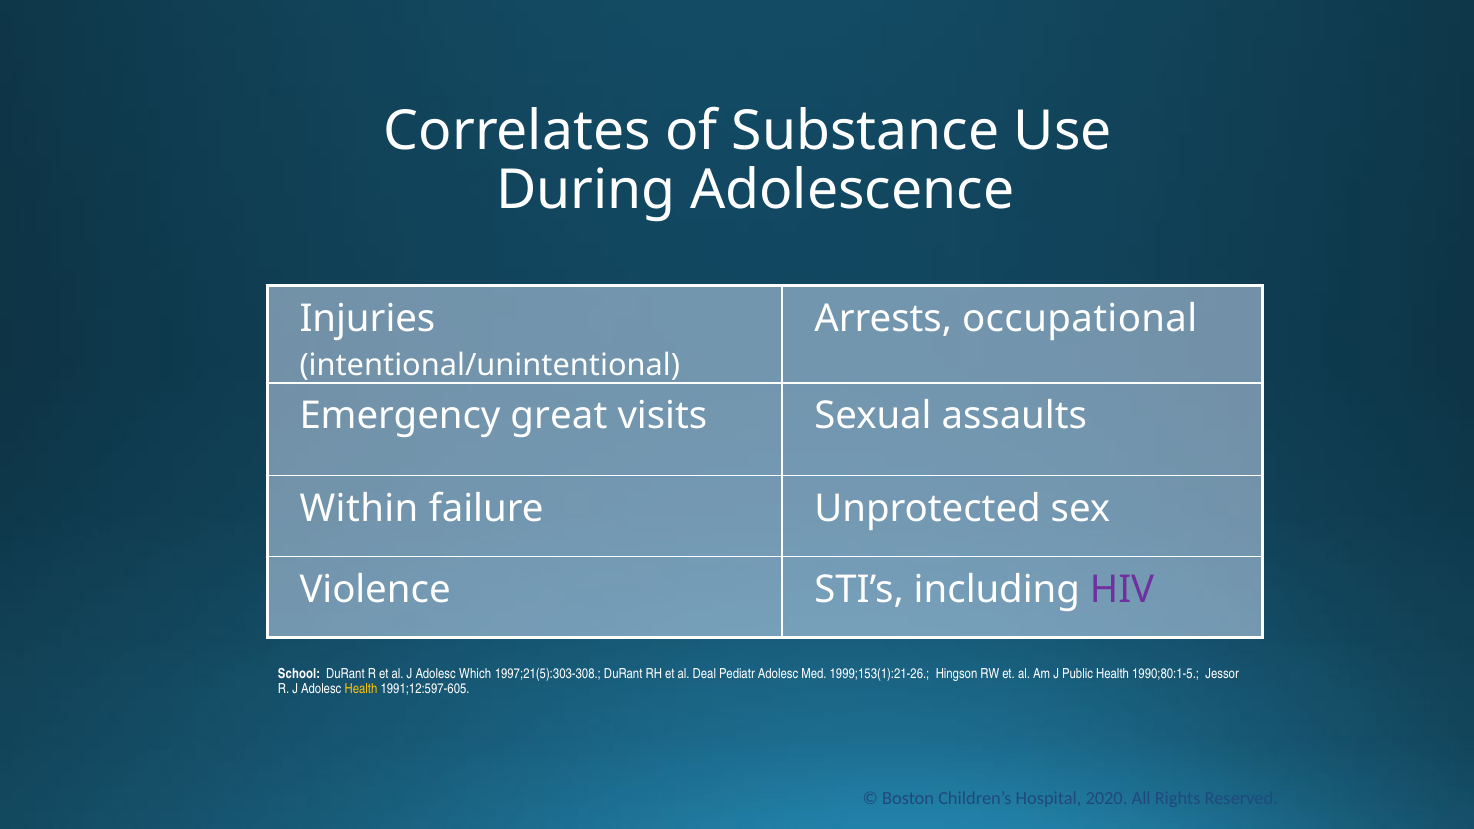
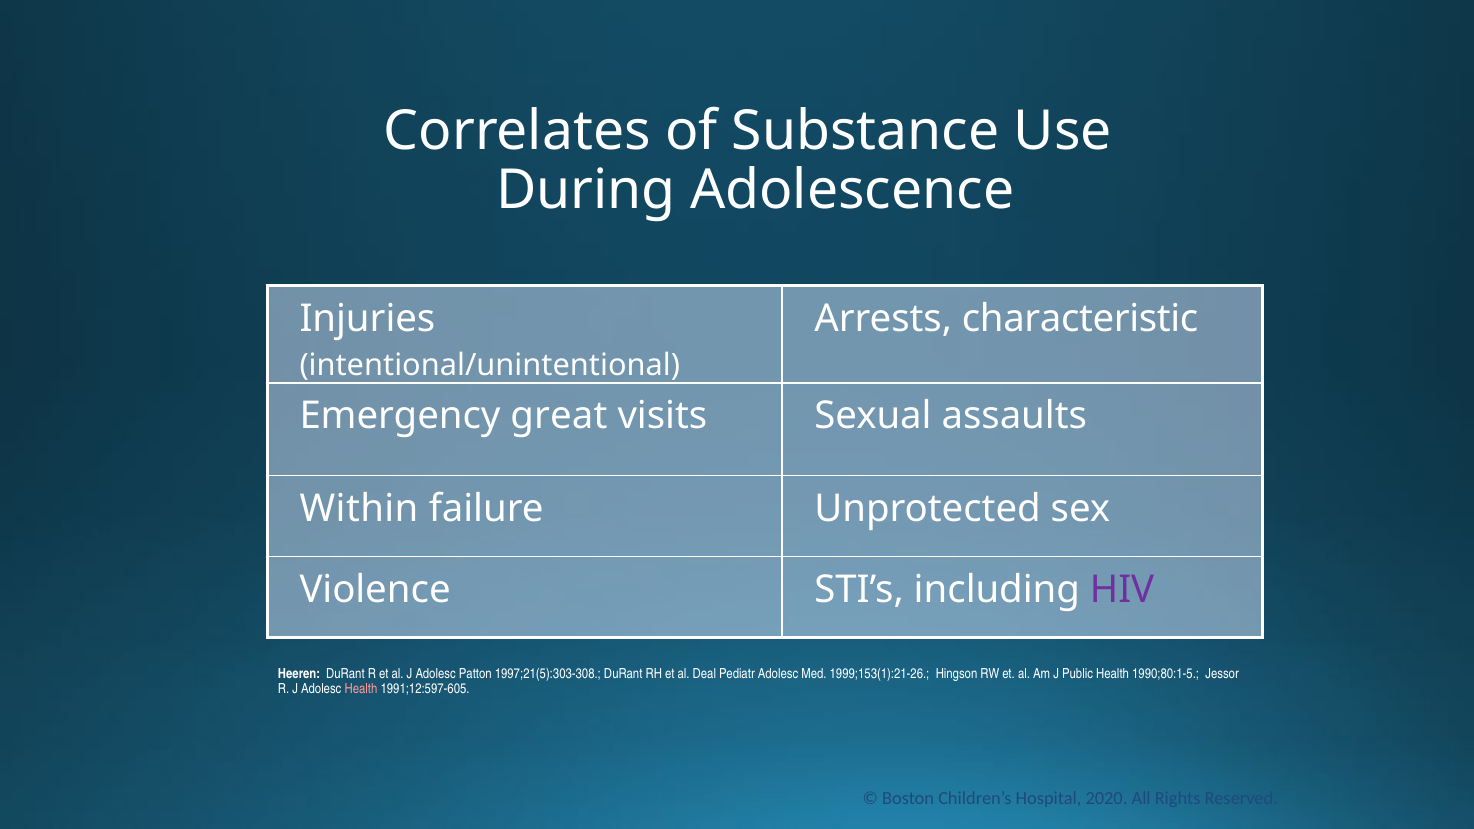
occupational: occupational -> characteristic (1080, 319)
School: School -> Heeren (299, 674)
Which: Which -> Patton (475, 674)
Health colour: yellow -> pink (361, 689)
